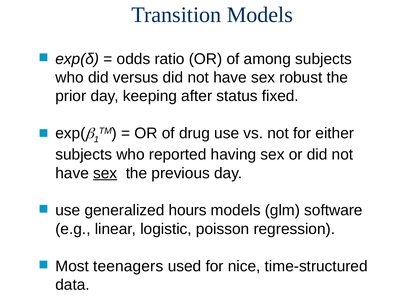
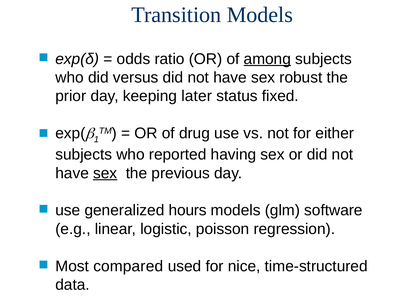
among underline: none -> present (267, 59)
after: after -> later (197, 96)
teenagers: teenagers -> compared (128, 266)
